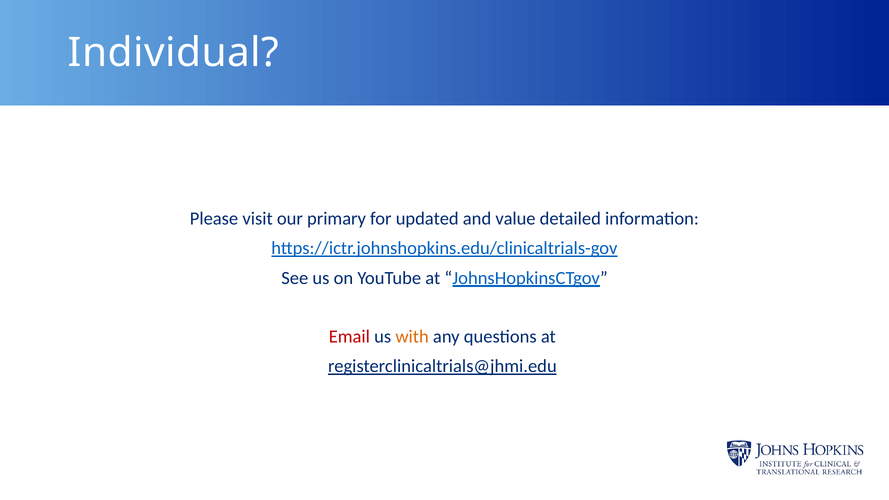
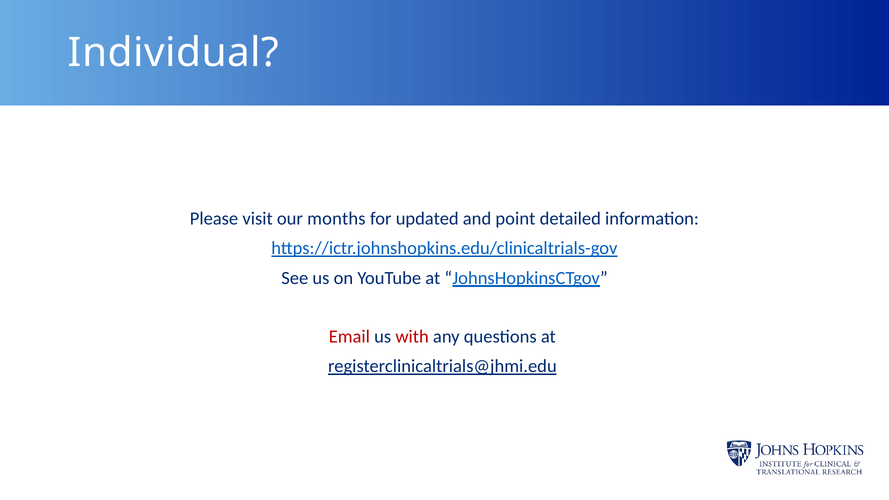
primary: primary -> months (336, 219)
value: value -> point (515, 219)
with colour: orange -> red (412, 337)
